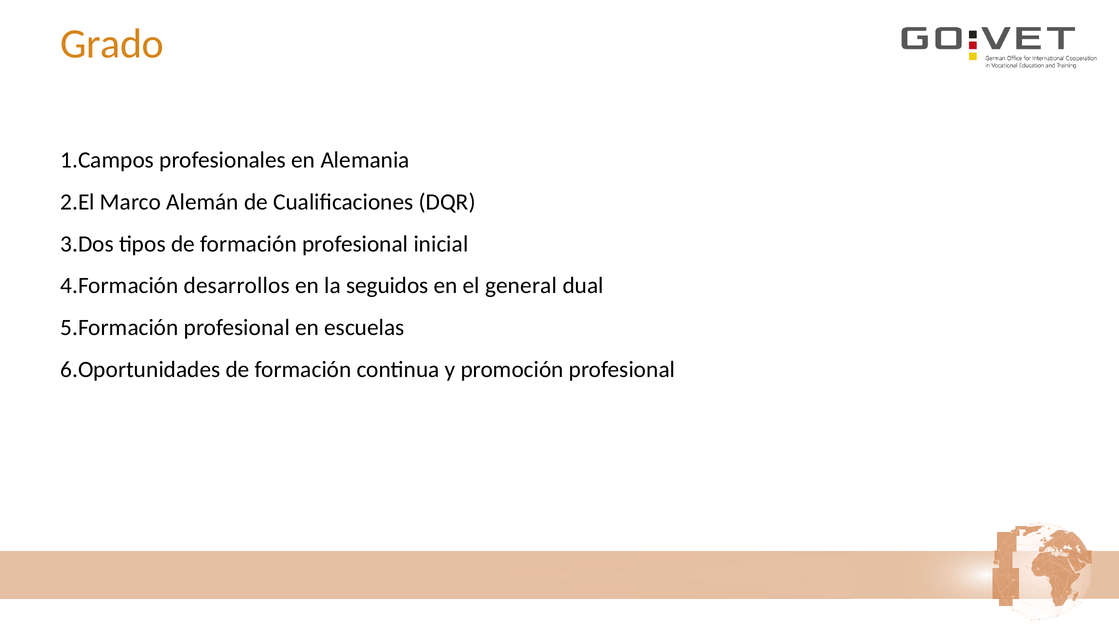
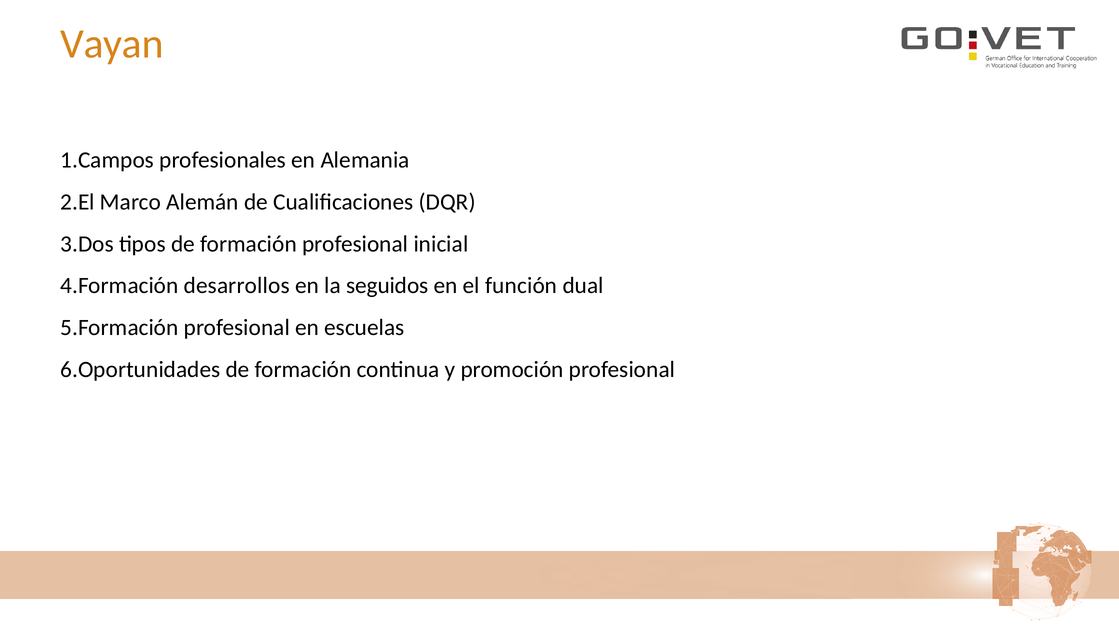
Grado: Grado -> Vayan (112, 44)
general: general -> función (521, 286)
